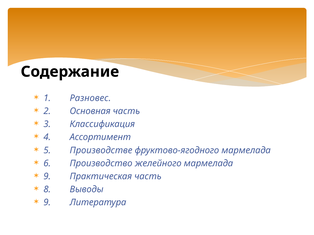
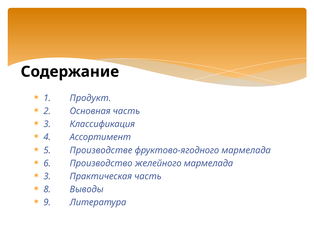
Разновес: Разновес -> Продукт (90, 98)
9: 9 -> 3 (47, 177)
